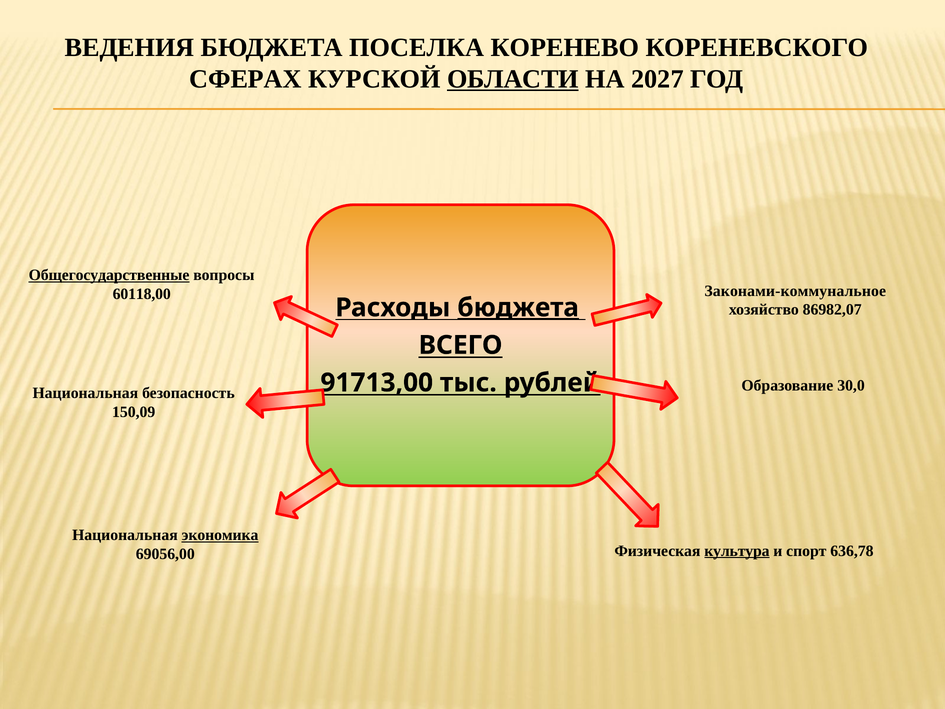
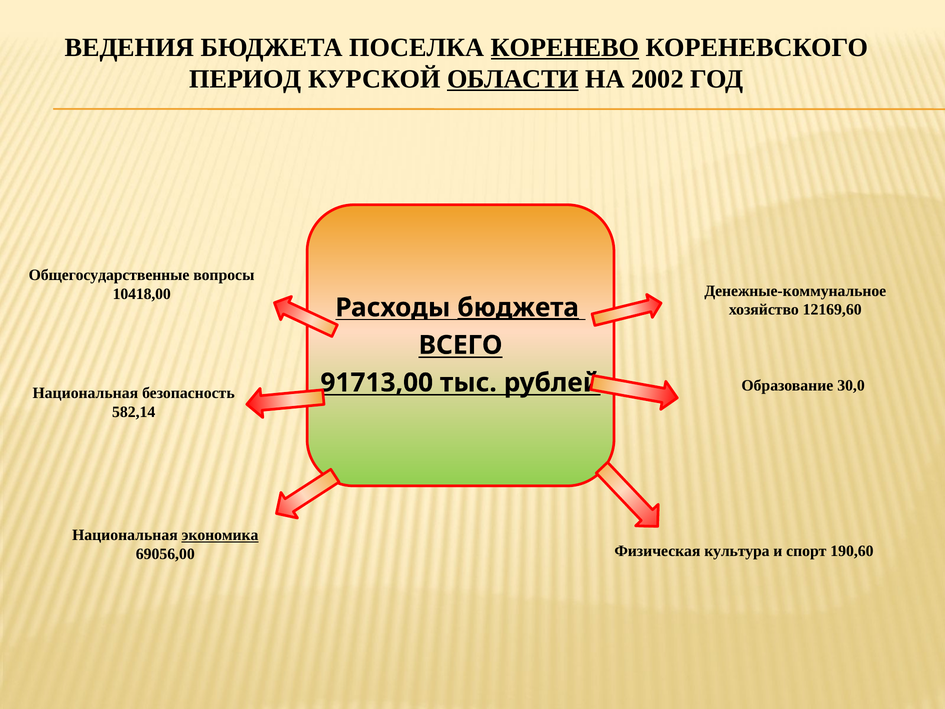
КОРЕНЕВО underline: none -> present (565, 47)
СФЕРАХ: СФЕРАХ -> ПЕРИОД (245, 79)
2027: 2027 -> 2002 (657, 79)
Общегосударственные underline: present -> none (109, 275)
Законами-коммунальное: Законами-коммунальное -> Денежные-коммунальное (795, 291)
60118,00: 60118,00 -> 10418,00 (142, 294)
86982,07: 86982,07 -> 12169,60 (832, 310)
150,09: 150,09 -> 582,14 (134, 412)
культура underline: present -> none (737, 551)
636,78: 636,78 -> 190,60 (852, 551)
